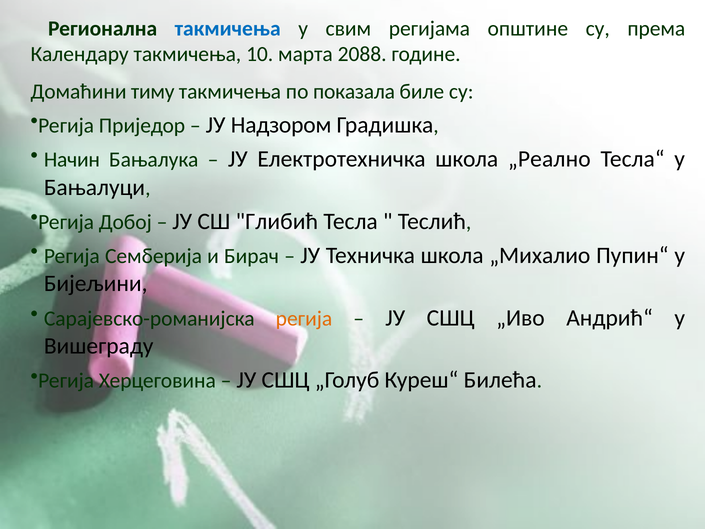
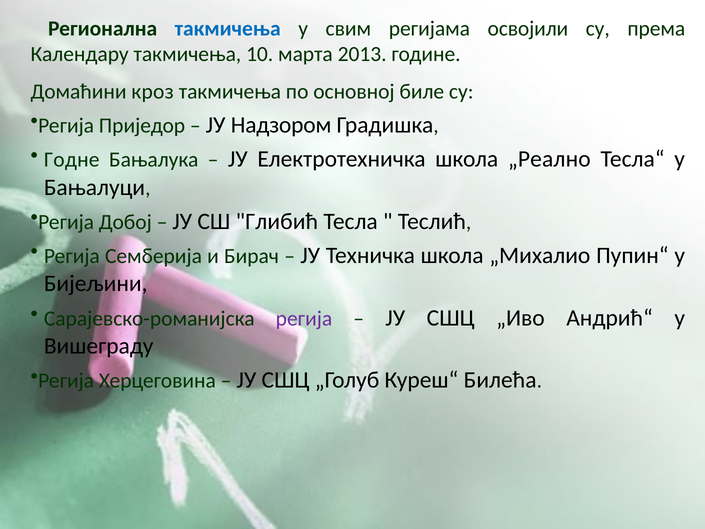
општине: општине -> освојили (528, 28)
2088: 2088 -> 2013 (362, 54)
тиму: тиму -> кроз (153, 92)
показала: показала -> основној (354, 92)
Начин: Начин -> Годне (72, 160)
регија colour: orange -> purple (304, 318)
